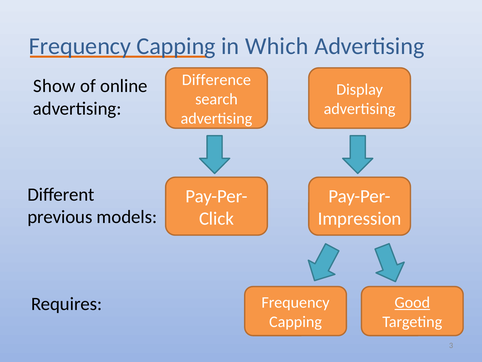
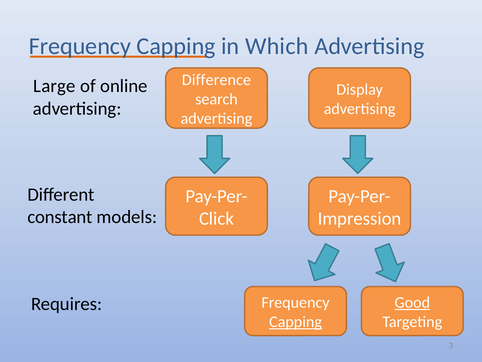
Show: Show -> Large (54, 86)
previous: previous -> constant (60, 217)
Capping underline: none -> present (296, 321)
